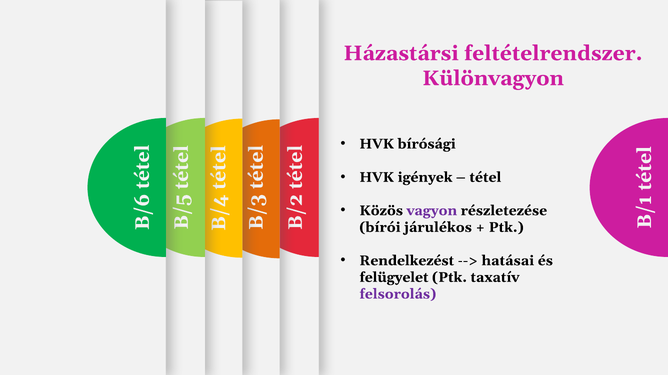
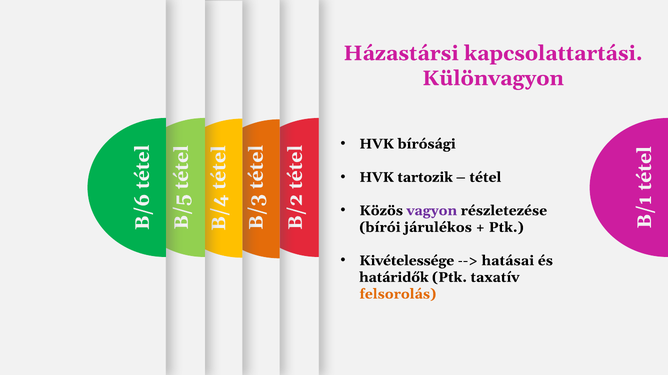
feltételrendszer: feltételrendszer -> kapcsolattartási (553, 53)
igények: igények -> tartozik (425, 178)
Rendelkezést: Rendelkezést -> Kivételessége (407, 261)
felügyelet: felügyelet -> határidők (394, 278)
felsorolás colour: purple -> orange (398, 295)
